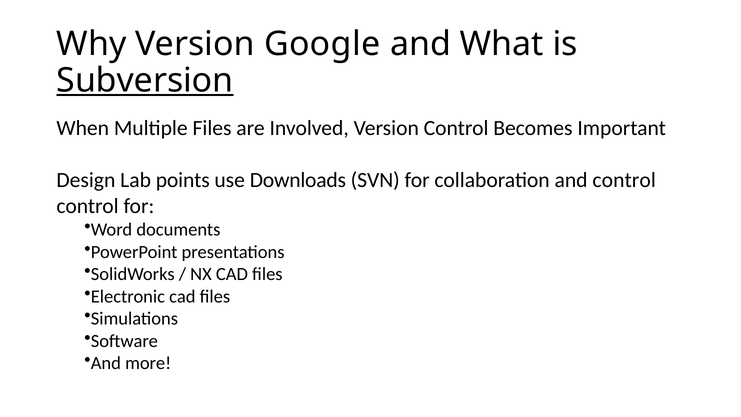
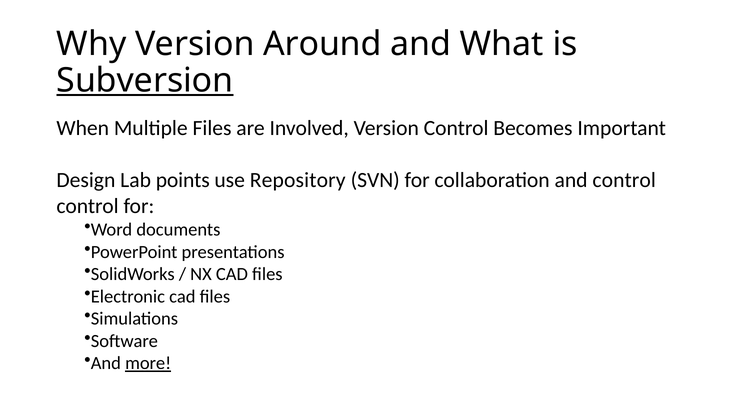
Google: Google -> Around (322, 44)
Downloads: Downloads -> Repository (298, 180)
more underline: none -> present (148, 363)
